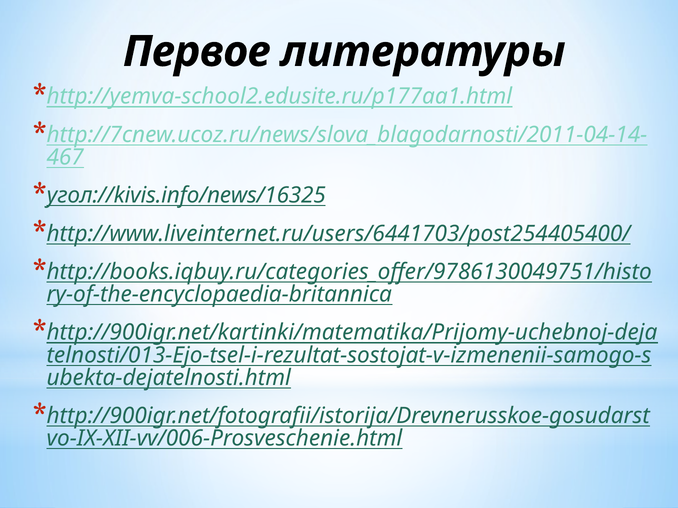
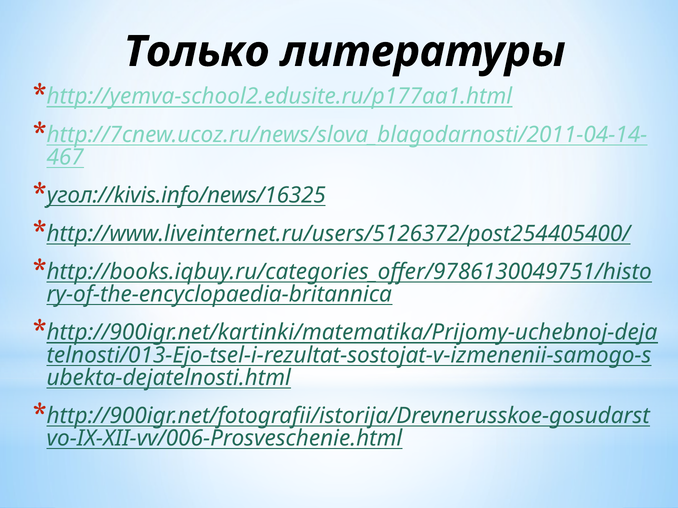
Первое: Первое -> Только (197, 52)
http://www.liveinternet.ru/users/6441703/post254405400/: http://www.liveinternet.ru/users/6441703/post254405400/ -> http://www.liveinternet.ru/users/5126372/post254405400/ (338, 234)
